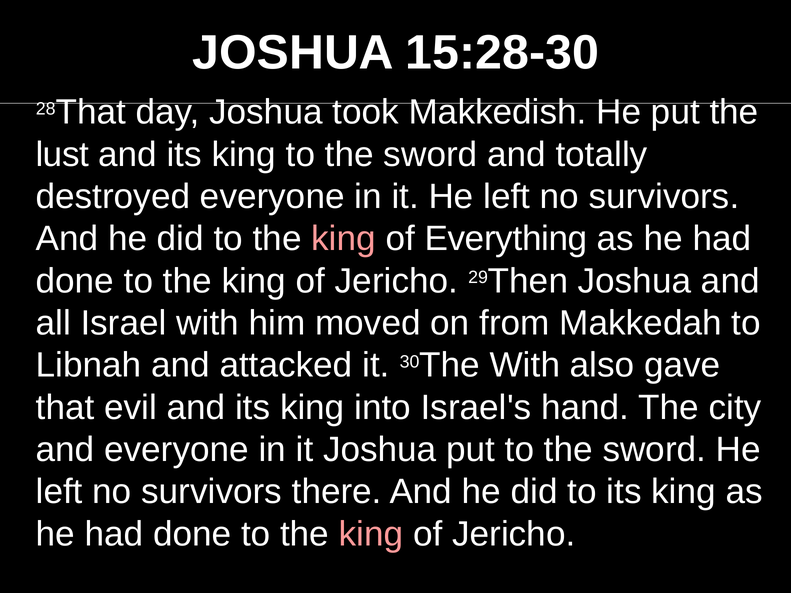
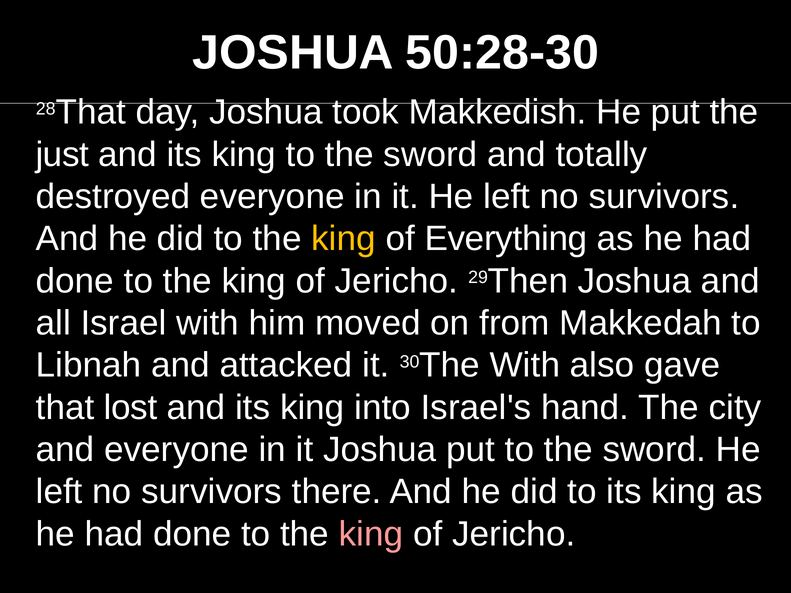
15:28-30: 15:28-30 -> 50:28-30 (502, 53)
lust: lust -> just (62, 155)
king colour: pink -> yellow (344, 239)
evil: evil -> lost (131, 408)
